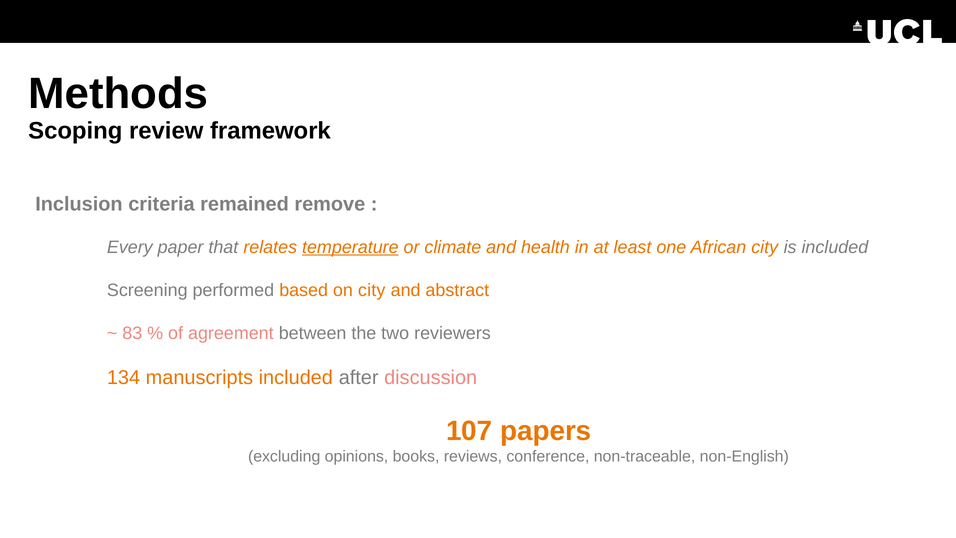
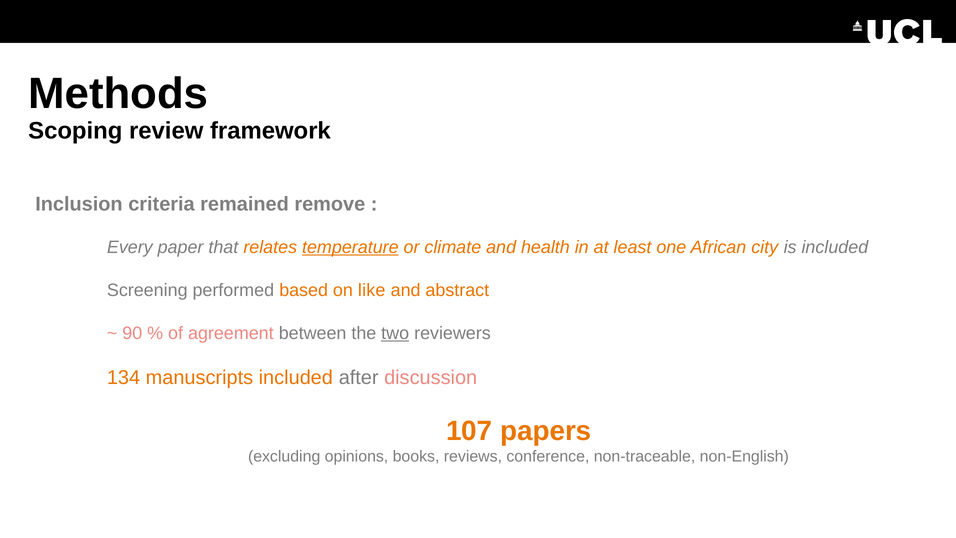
on city: city -> like (372, 290)
83: 83 -> 90 (132, 333)
two underline: none -> present (395, 333)
